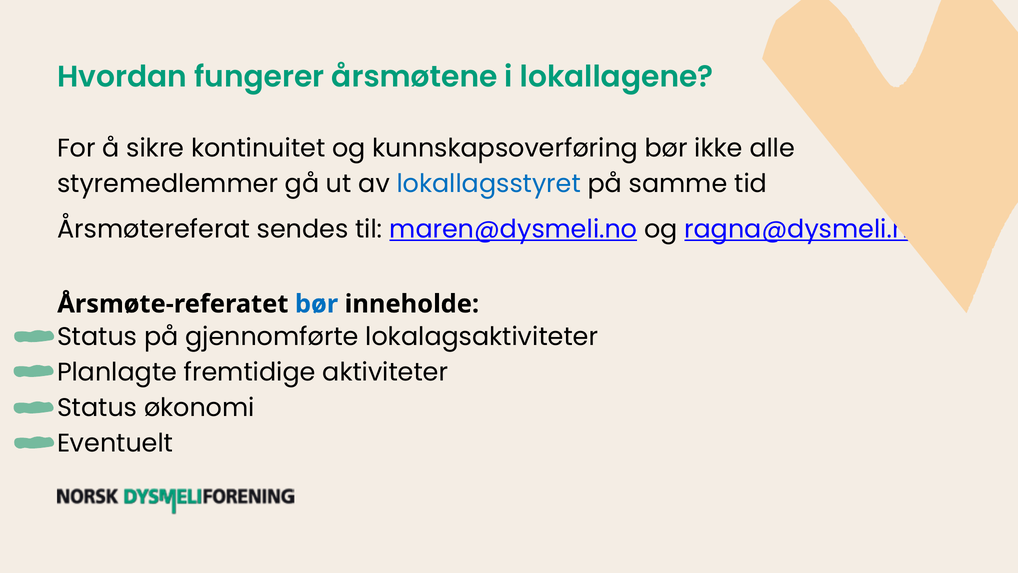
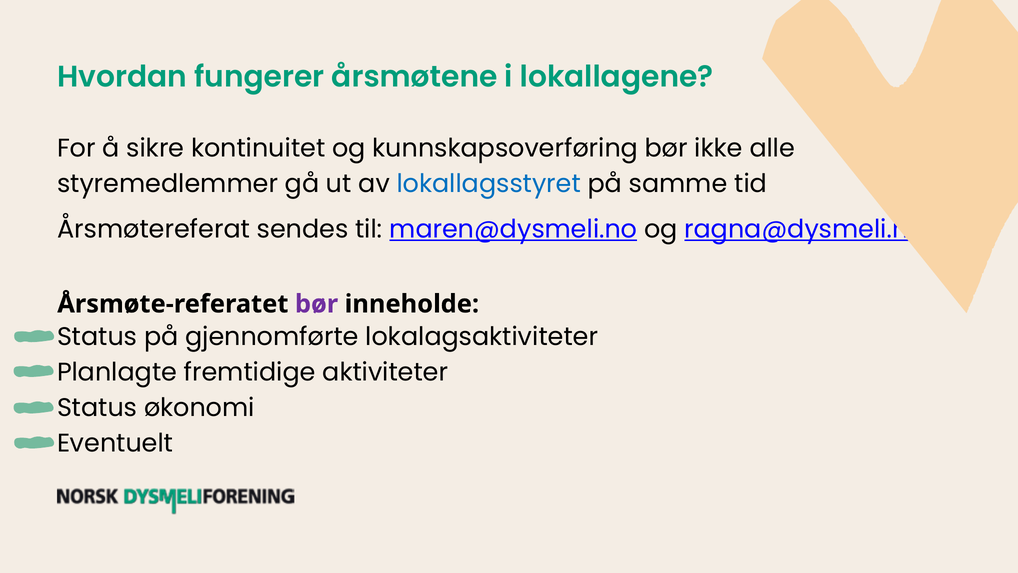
bør colour: blue -> purple (317, 304)
